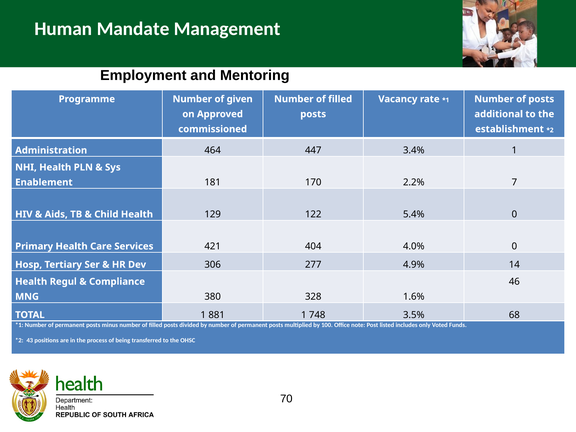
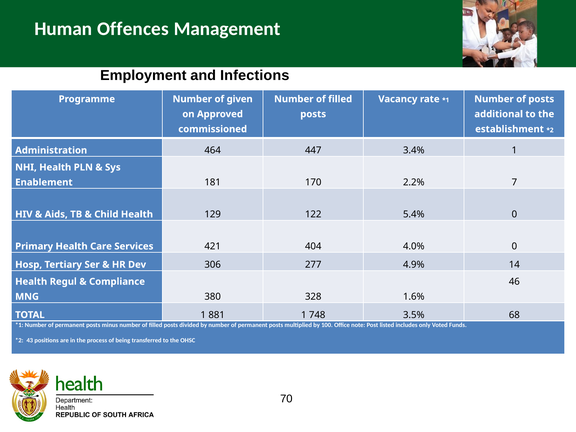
Mandate: Mandate -> Offences (133, 29)
Mentoring: Mentoring -> Infections (255, 75)
